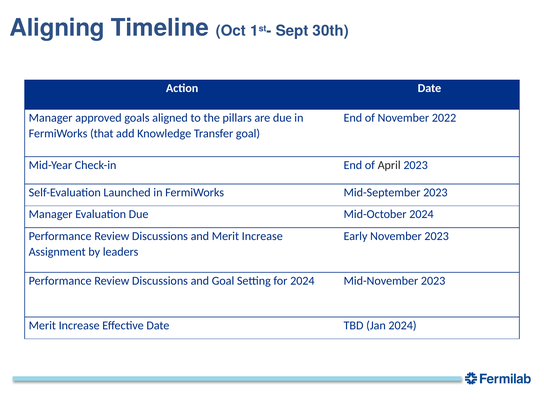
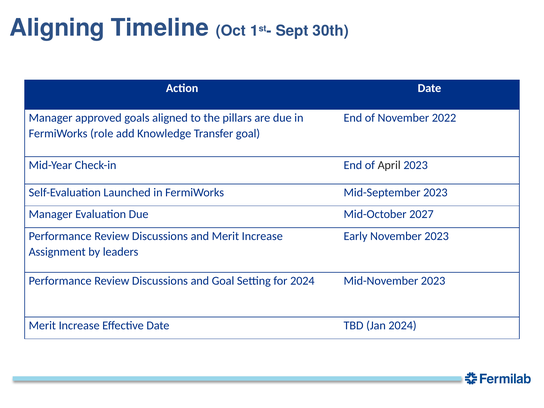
that: that -> role (102, 134)
Mid-October 2024: 2024 -> 2027 (421, 214)
